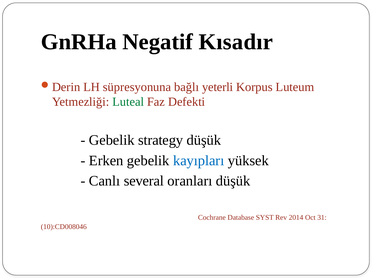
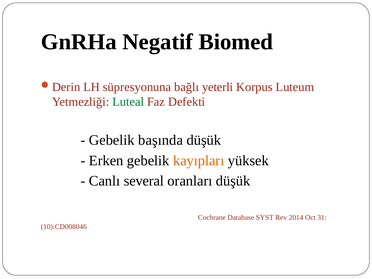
Kısadır: Kısadır -> Biomed (236, 42)
strategy: strategy -> başında (161, 140)
kayıpları colour: blue -> orange (199, 161)
